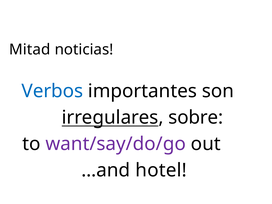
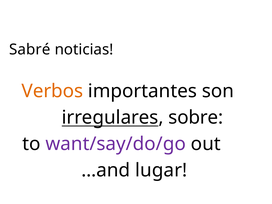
Mitad: Mitad -> Sabré (30, 50)
Verbos colour: blue -> orange (52, 91)
hotel: hotel -> lugar (161, 170)
